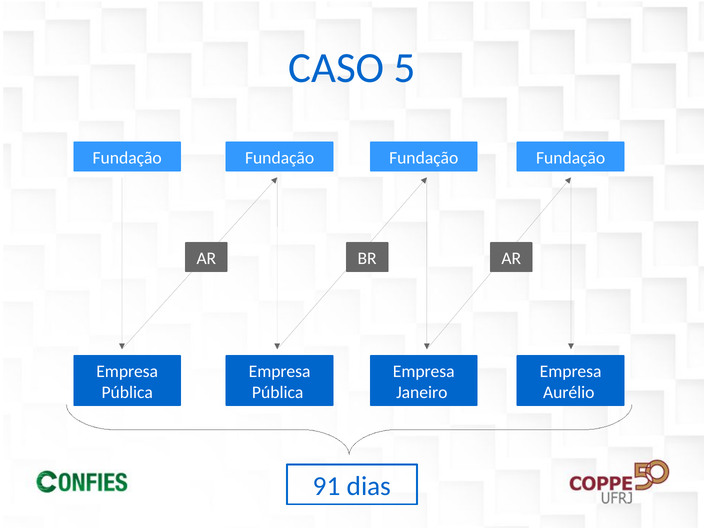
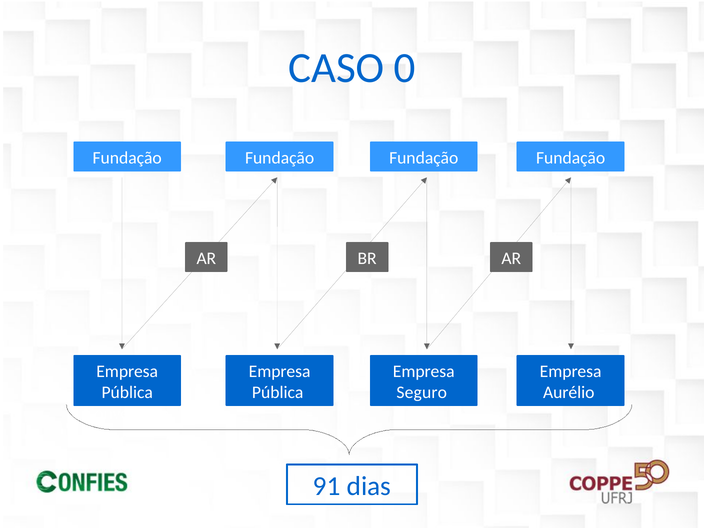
5: 5 -> 0 (405, 68)
Janeiro: Janeiro -> Seguro (422, 392)
